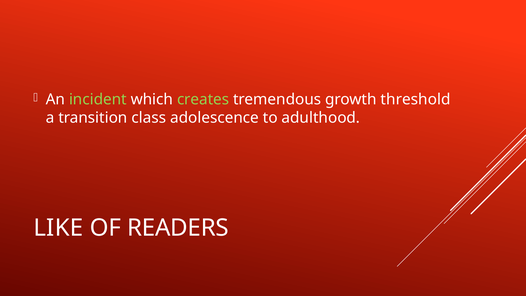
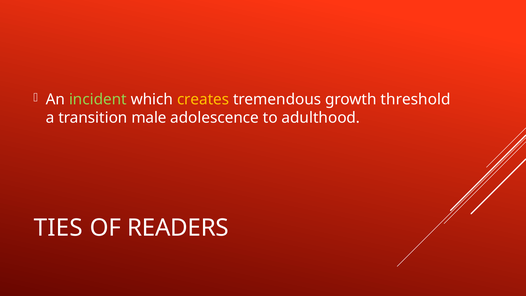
creates colour: light green -> yellow (203, 99)
class: class -> male (149, 118)
LIKE: LIKE -> TIES (58, 228)
